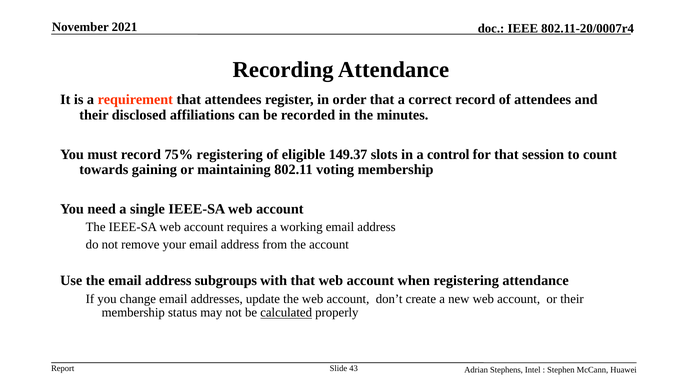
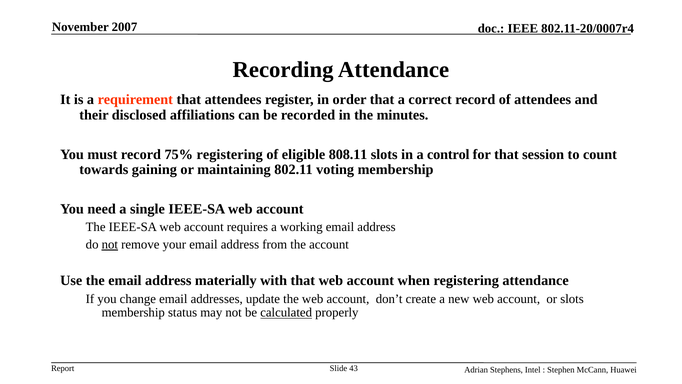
2021: 2021 -> 2007 (124, 27)
149.37: 149.37 -> 808.11 (348, 154)
not underline: none -> present (110, 244)
subgroups: subgroups -> materially (226, 280)
or their: their -> slots (572, 299)
